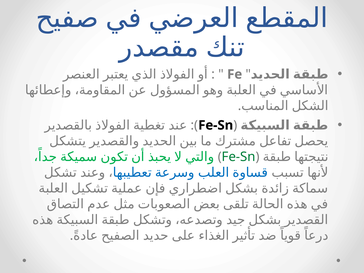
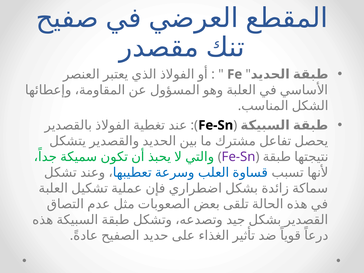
Fe-Sn colour: green -> purple (239, 157)
